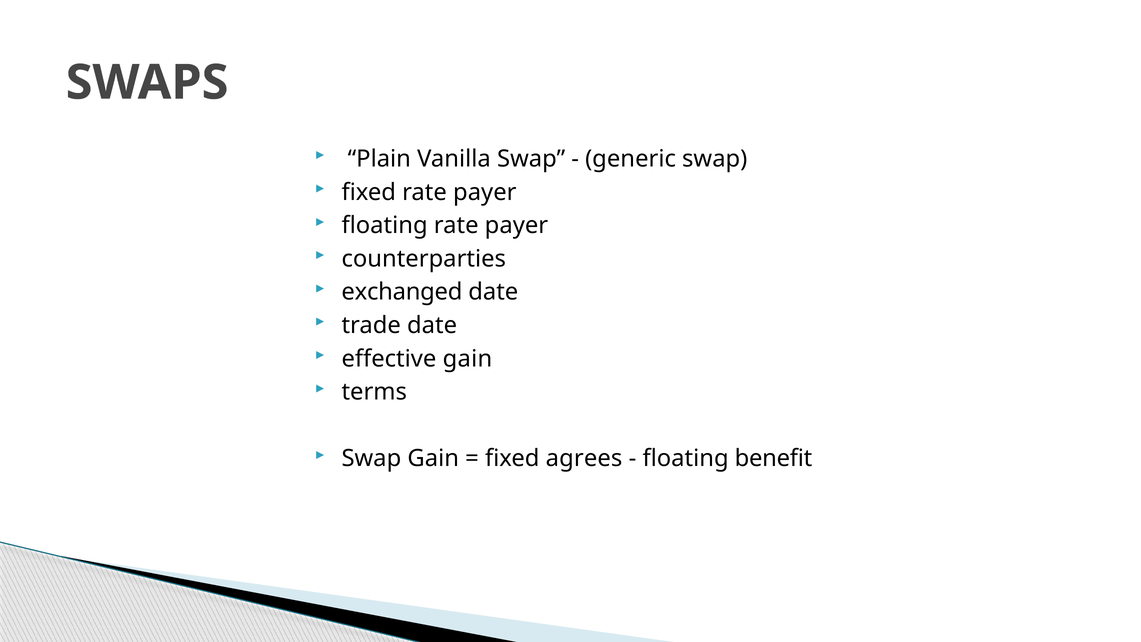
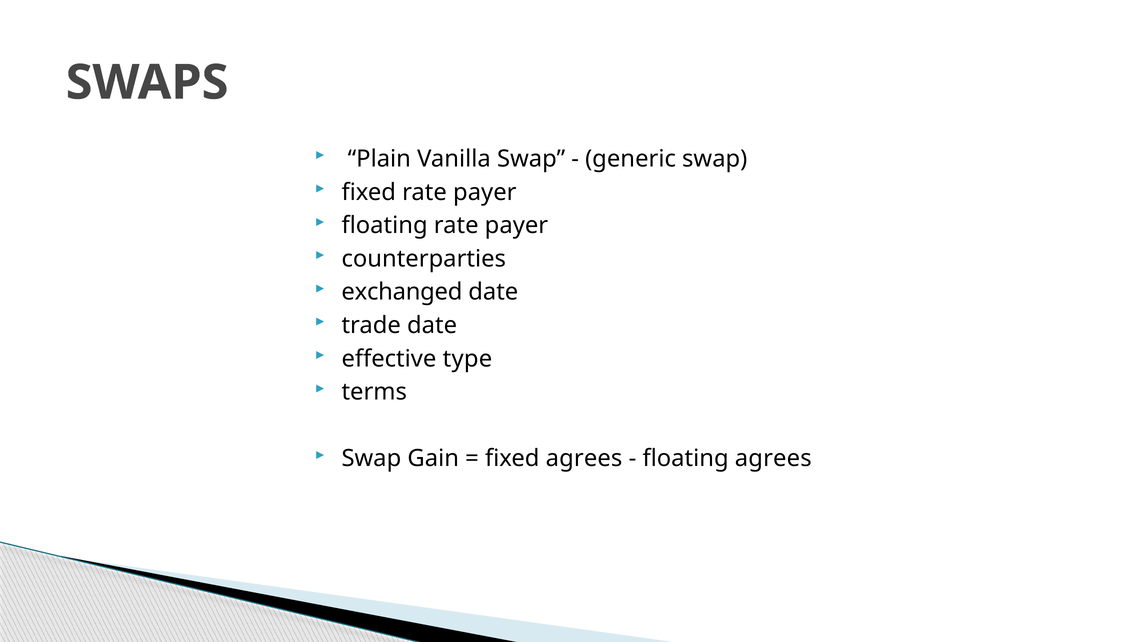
effective gain: gain -> type (467, 359)
floating benefit: benefit -> agrees (773, 458)
